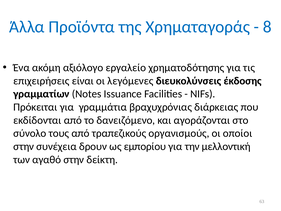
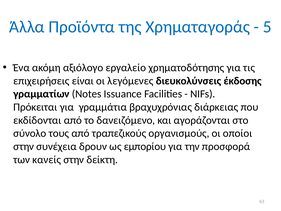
8: 8 -> 5 (267, 27)
μελλοντική: μελλοντική -> προσφορά (226, 146)
αγαθό: αγαθό -> κανείς (47, 159)
